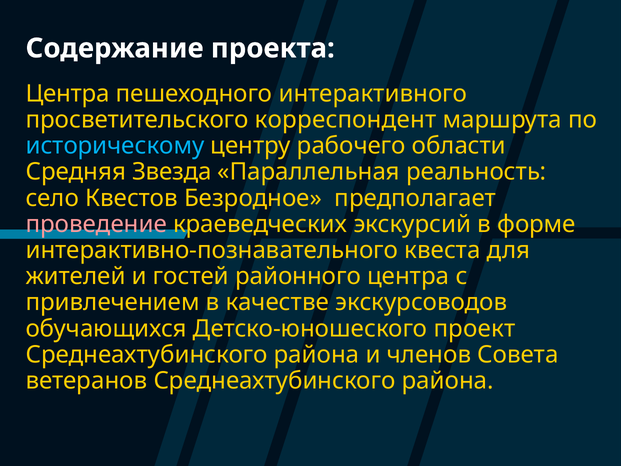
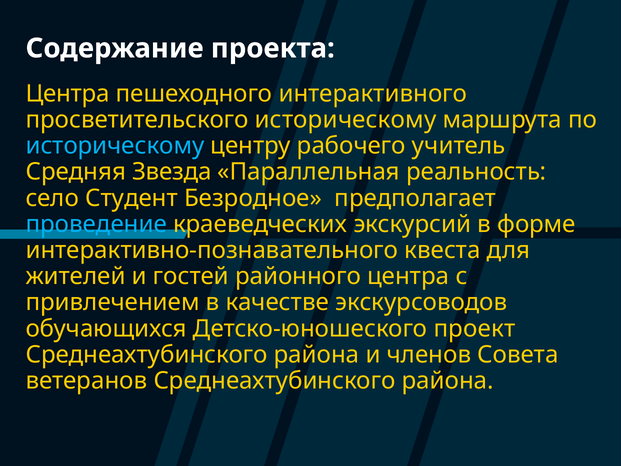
просветительского корреспондент: корреспондент -> историческому (346, 120)
области: области -> учитель (459, 146)
Квестов: Квестов -> Студент (132, 198)
проведение colour: pink -> light blue (96, 224)
